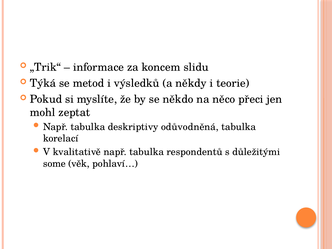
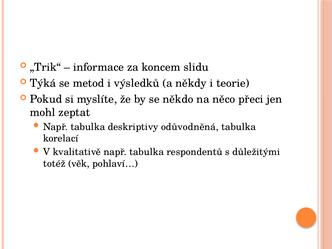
some: some -> totéž (54, 164)
